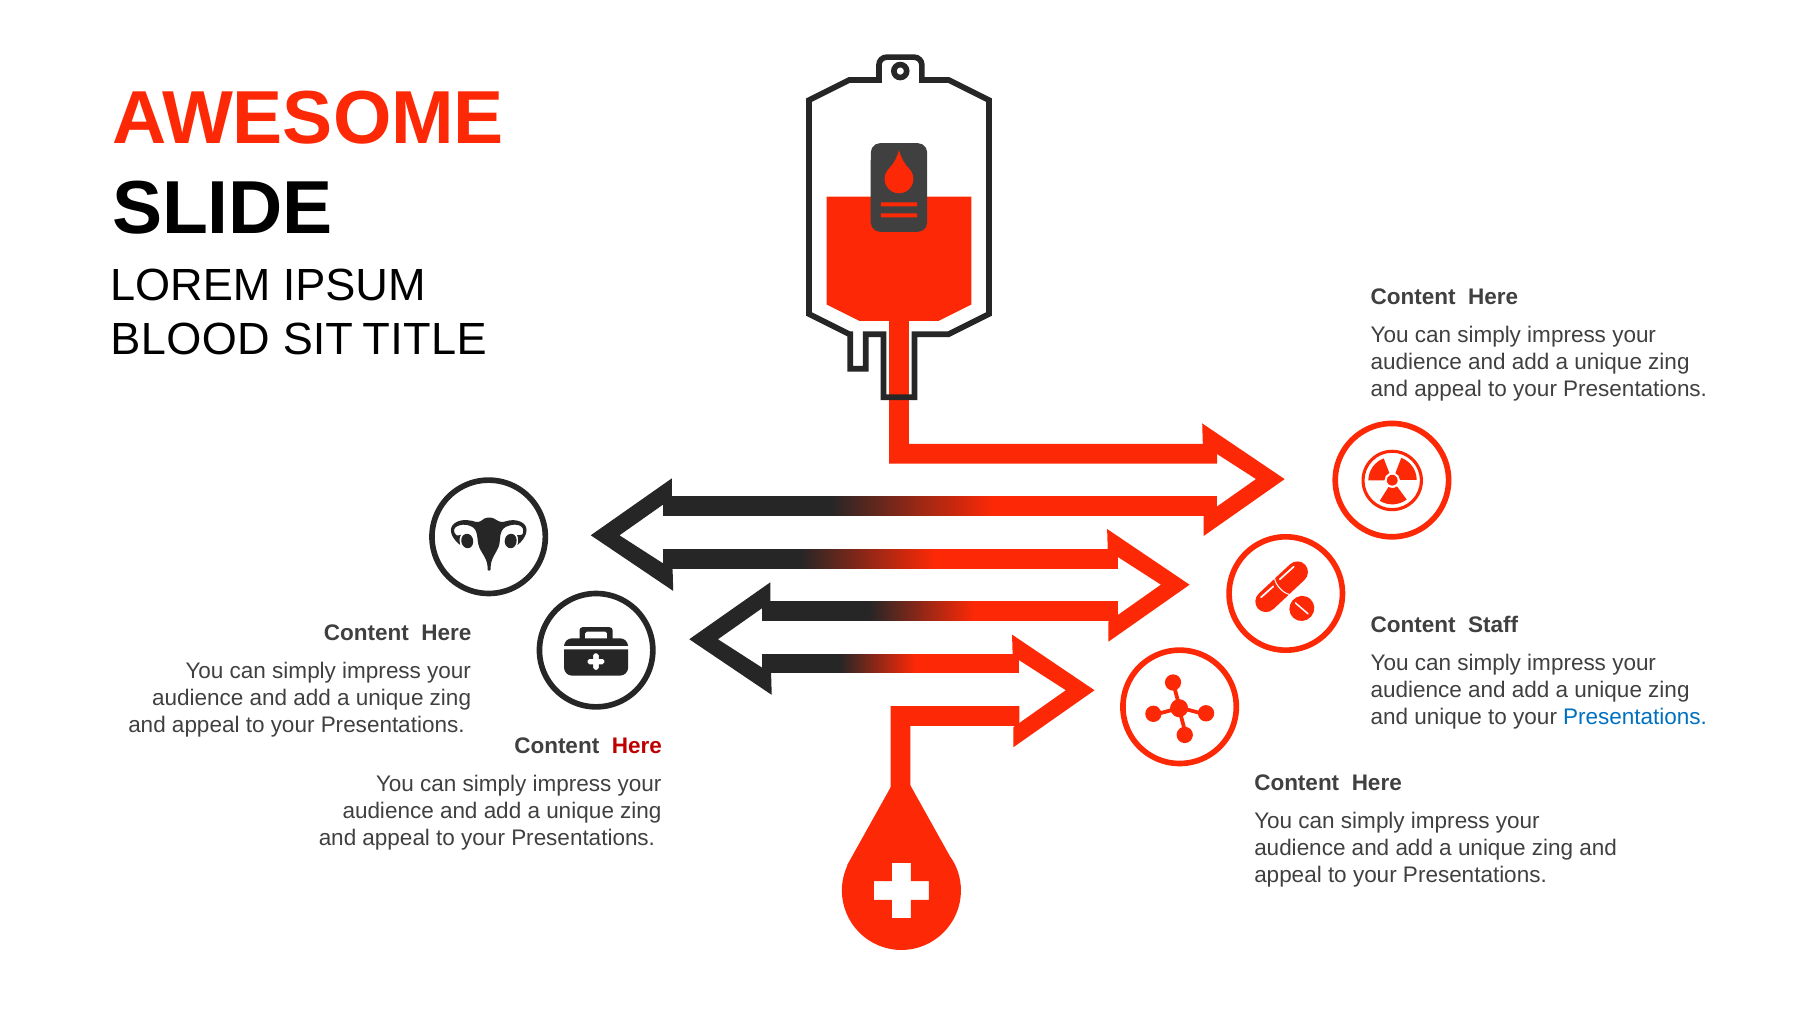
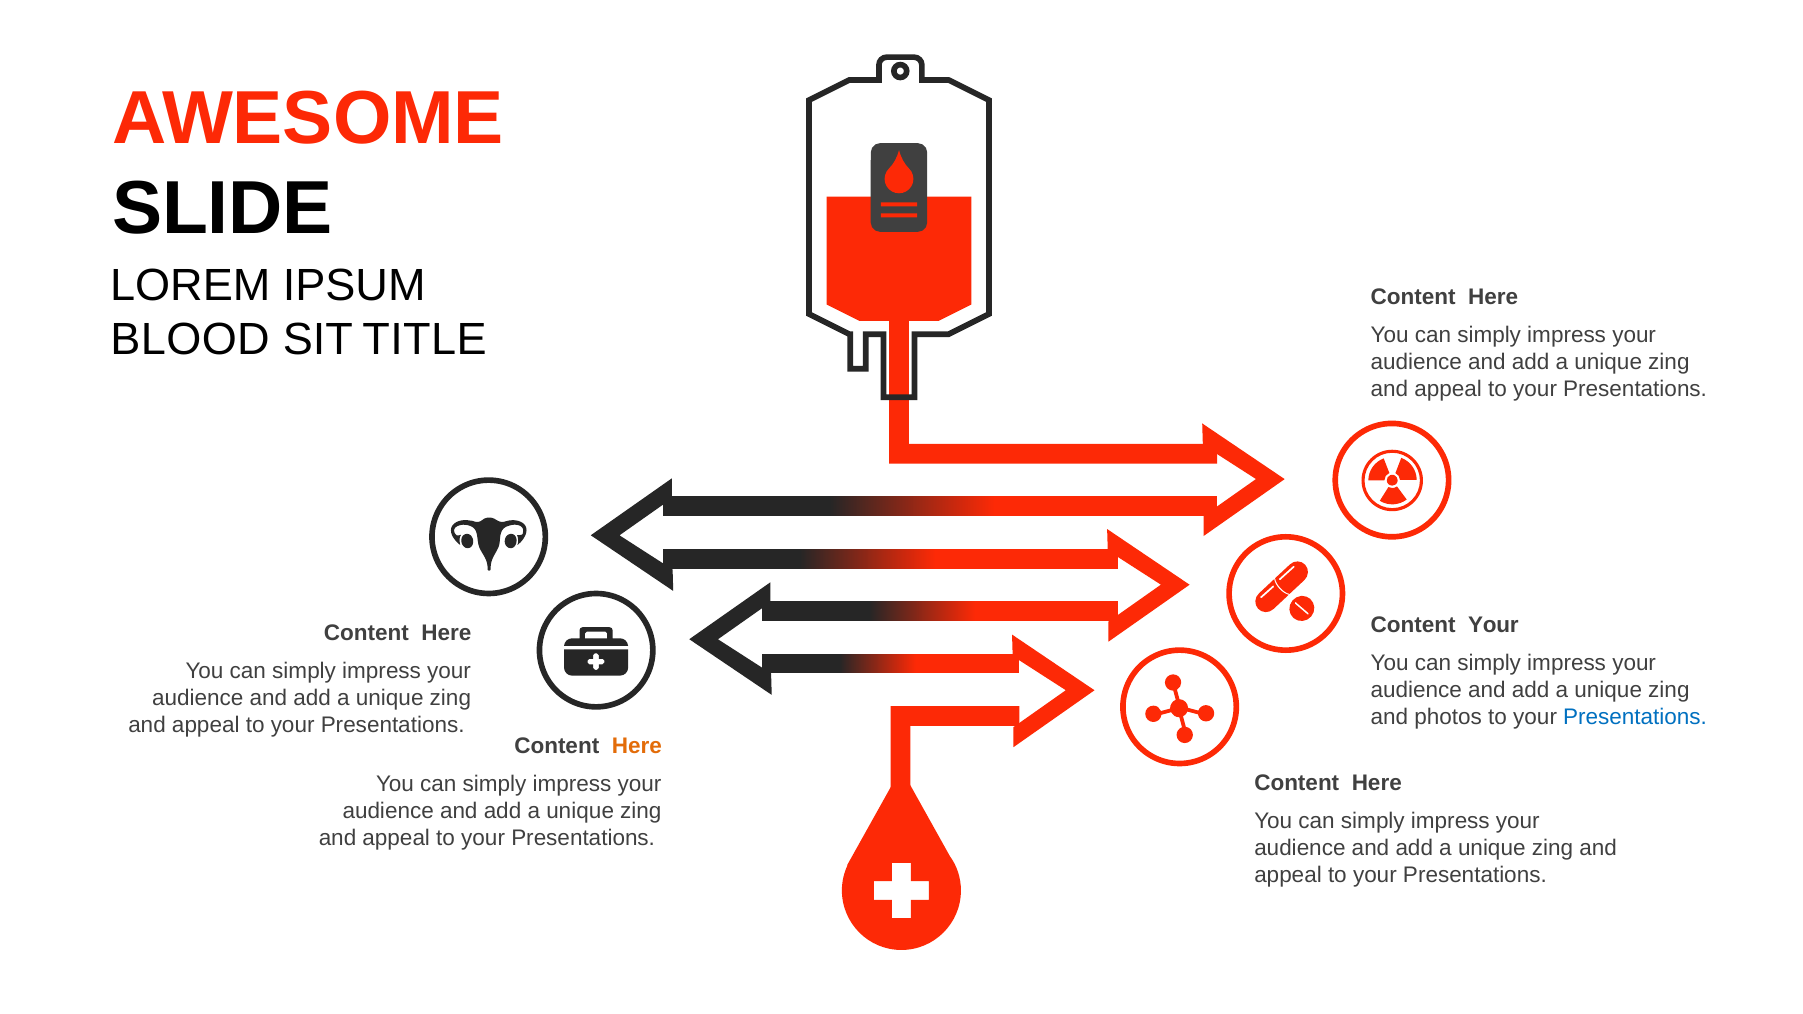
Content Staff: Staff -> Your (1493, 626)
and unique: unique -> photos (1448, 718)
Here colour: red -> orange (637, 746)
